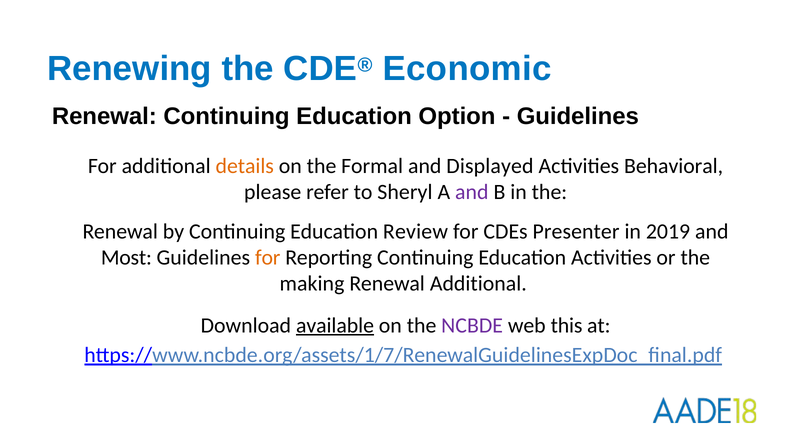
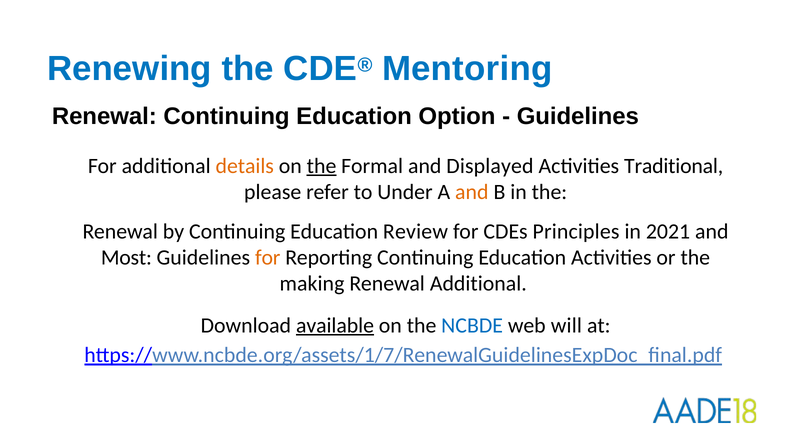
Economic: Economic -> Mentoring (467, 69)
the underline: none -> present (322, 166)
Behavioral: Behavioral -> Traditional (674, 166)
Sheryl: Sheryl -> Under (405, 192)
and colour: purple -> orange (472, 192)
Presenter: Presenter -> Principles (576, 231)
2019: 2019 -> 2021 (668, 231)
NCBDE colour: purple -> blue (472, 325)
this: this -> will (566, 325)
